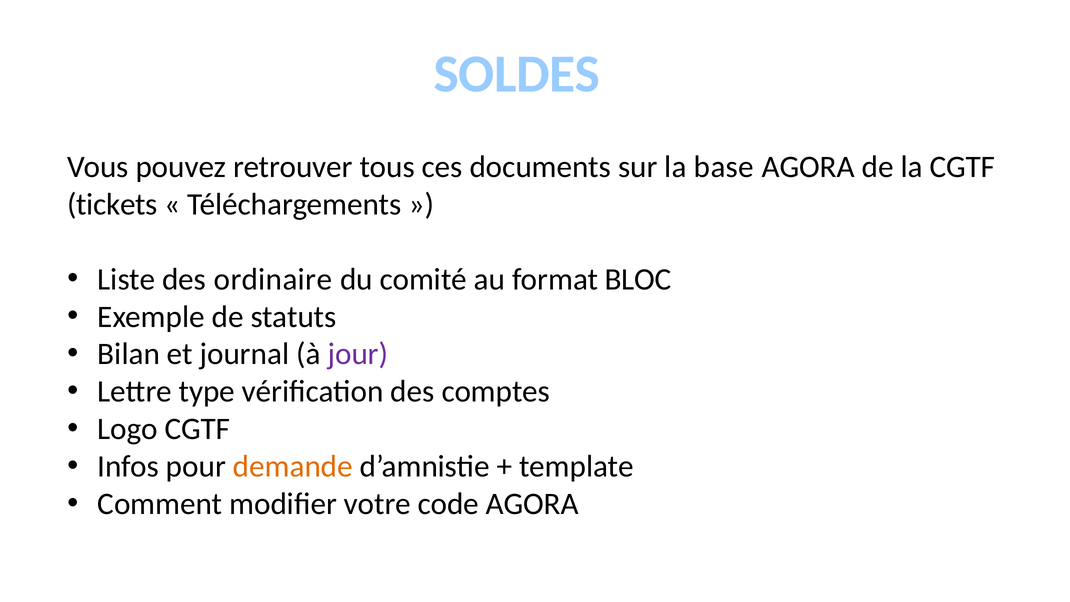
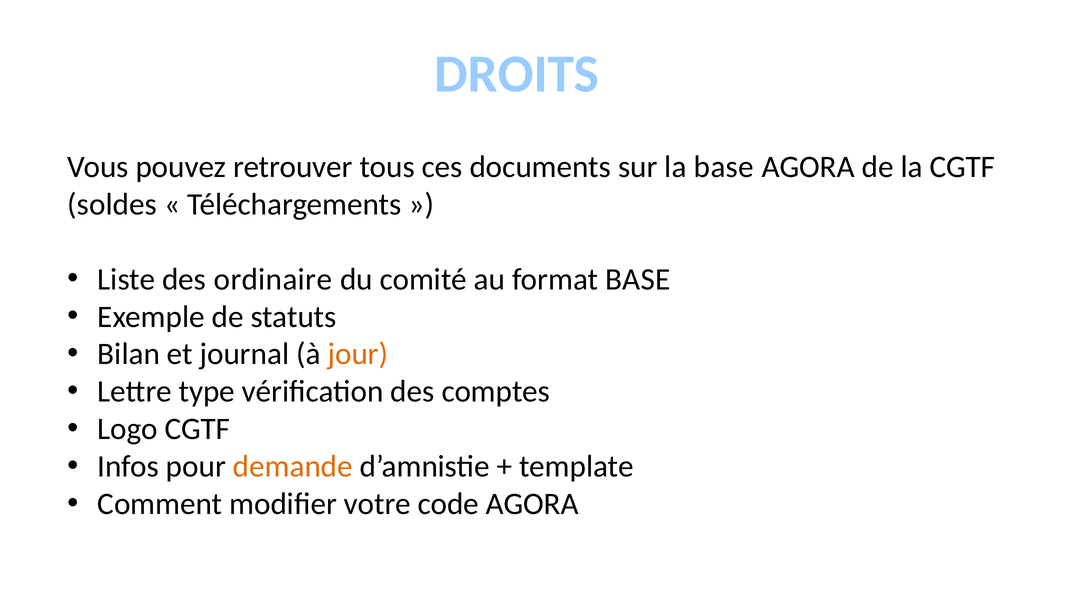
SOLDES: SOLDES -> DROITS (517, 74)
tickets: tickets -> soldes (112, 204)
format BLOC: BLOC -> BASE (638, 279)
jour colour: purple -> orange (358, 354)
